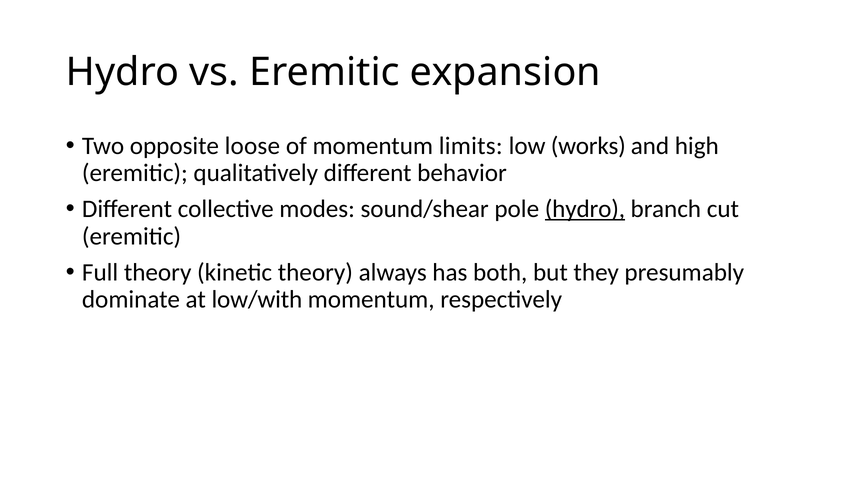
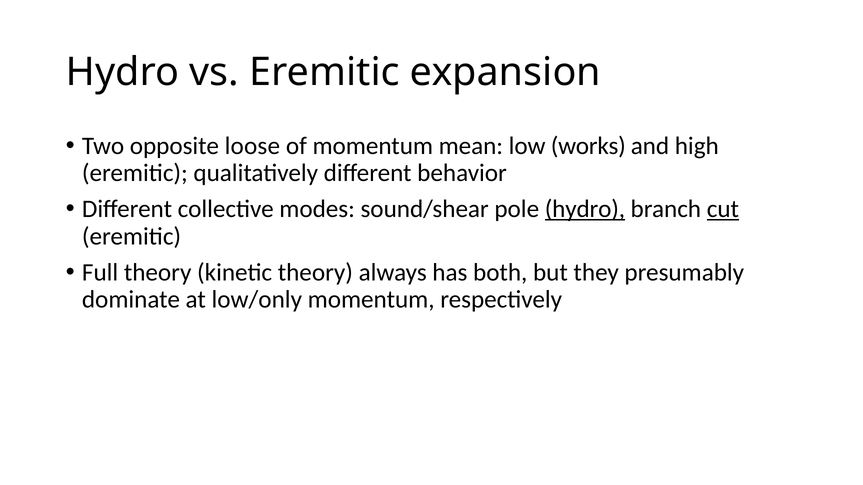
limits: limits -> mean (471, 146)
cut underline: none -> present (723, 209)
low/with: low/with -> low/only (257, 300)
